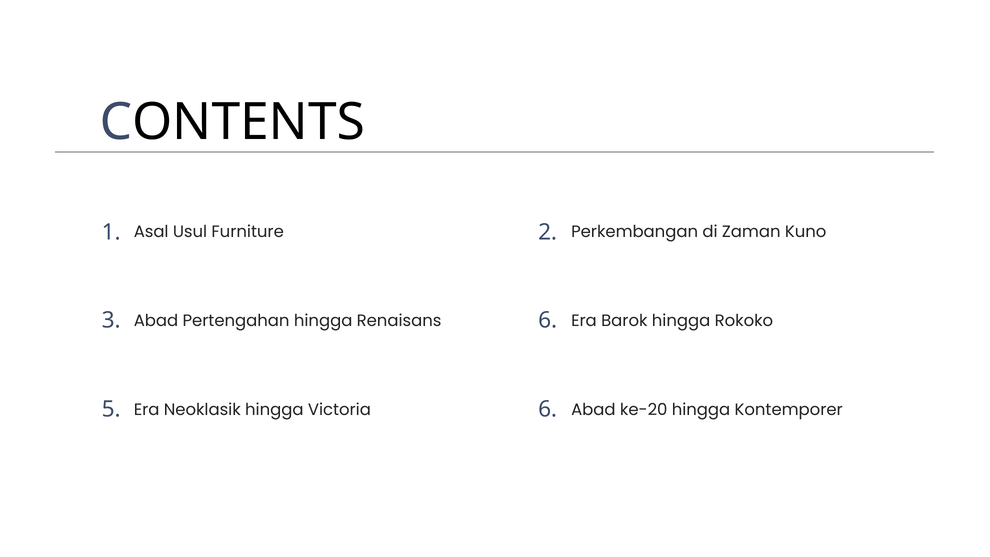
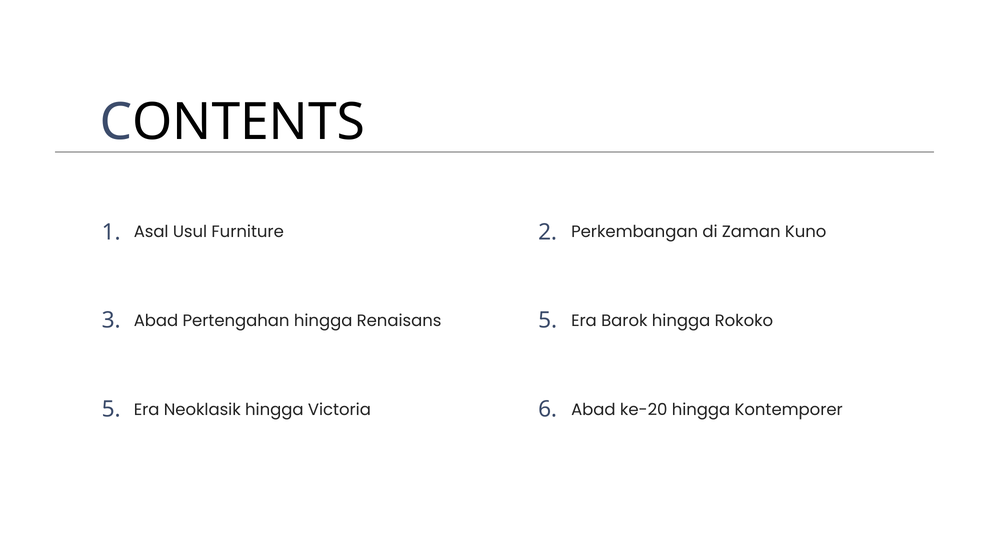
3 6: 6 -> 5 (548, 320)
